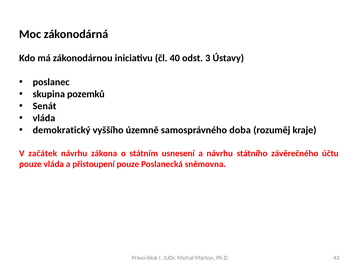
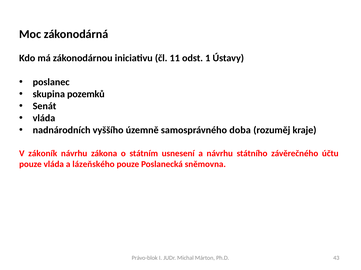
40: 40 -> 11 (175, 58)
3: 3 -> 1 (208, 58)
demokratický: demokratický -> nadnárodních (62, 130)
začátek: začátek -> zákoník (43, 154)
přistoupení: přistoupení -> lázeňského (93, 165)
